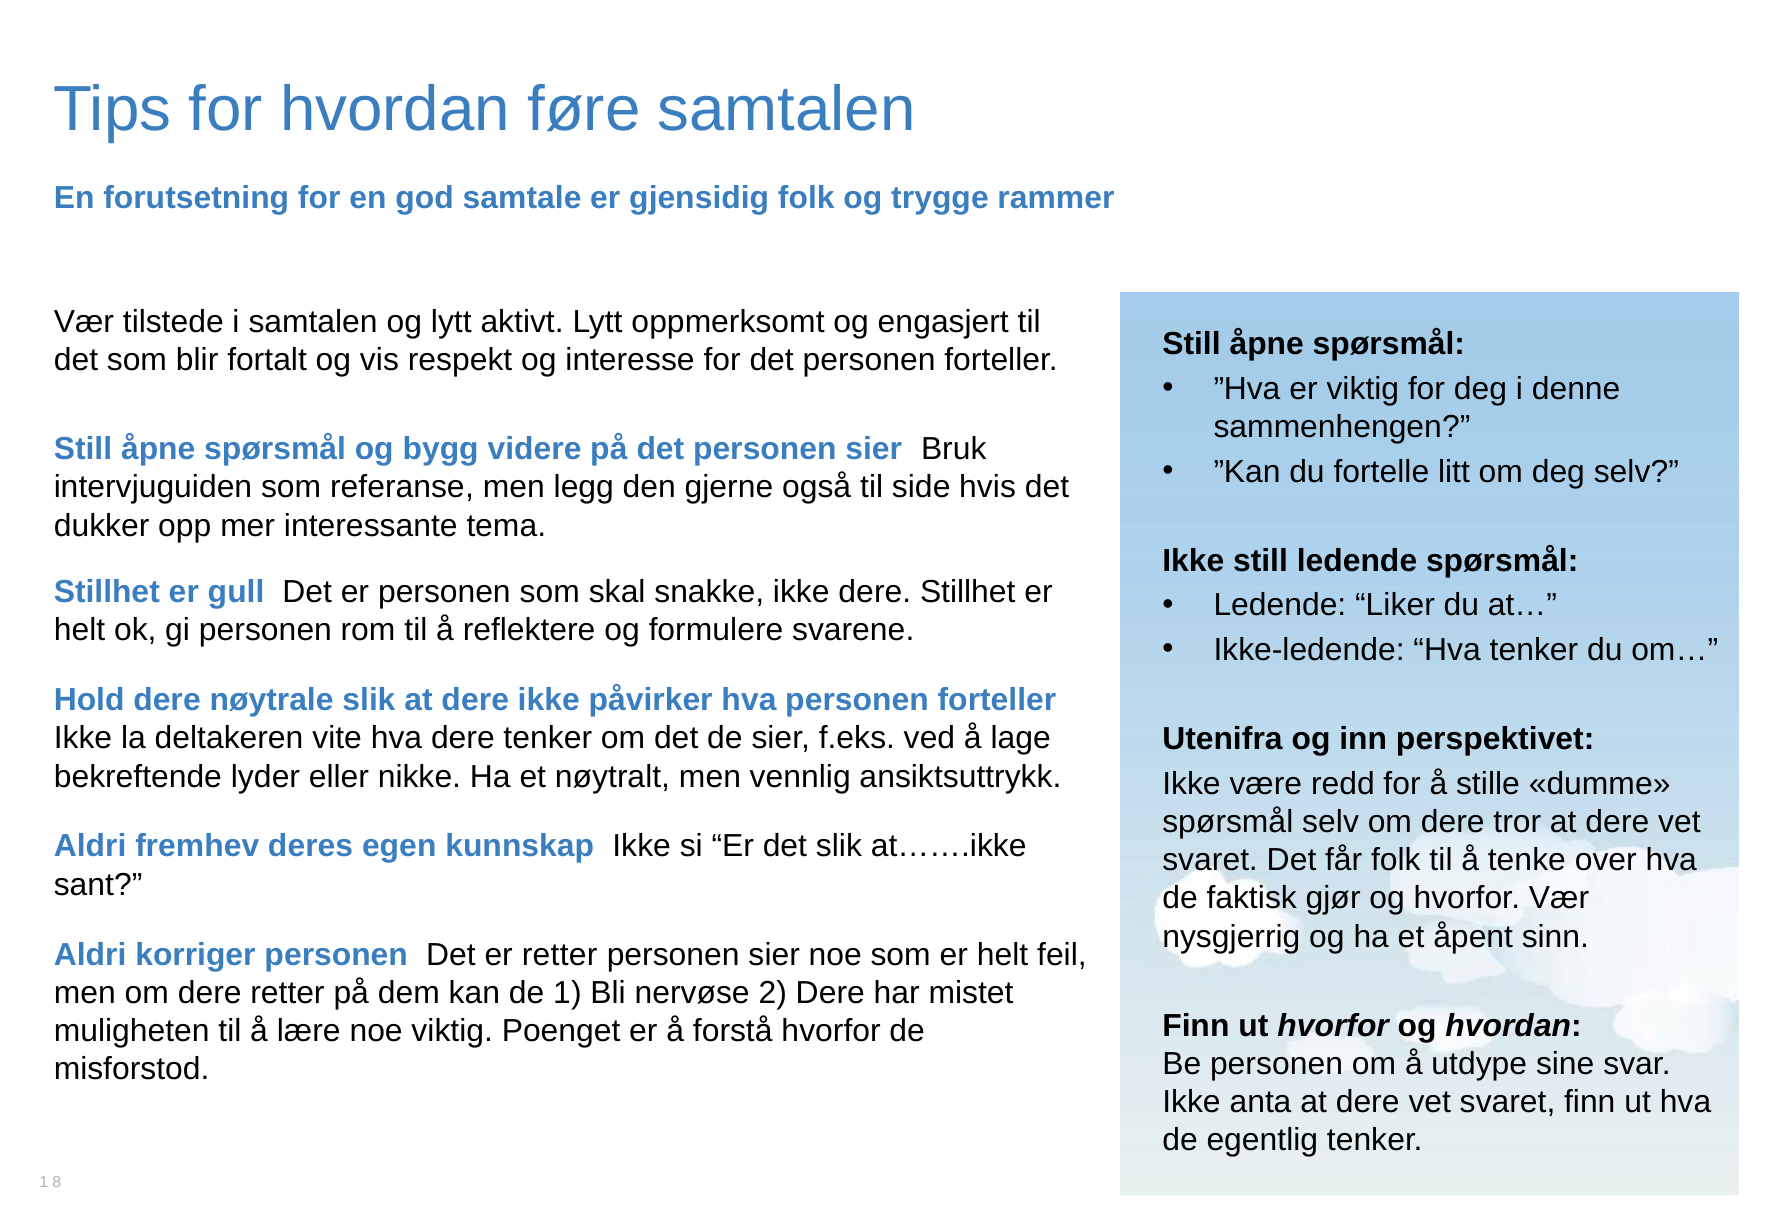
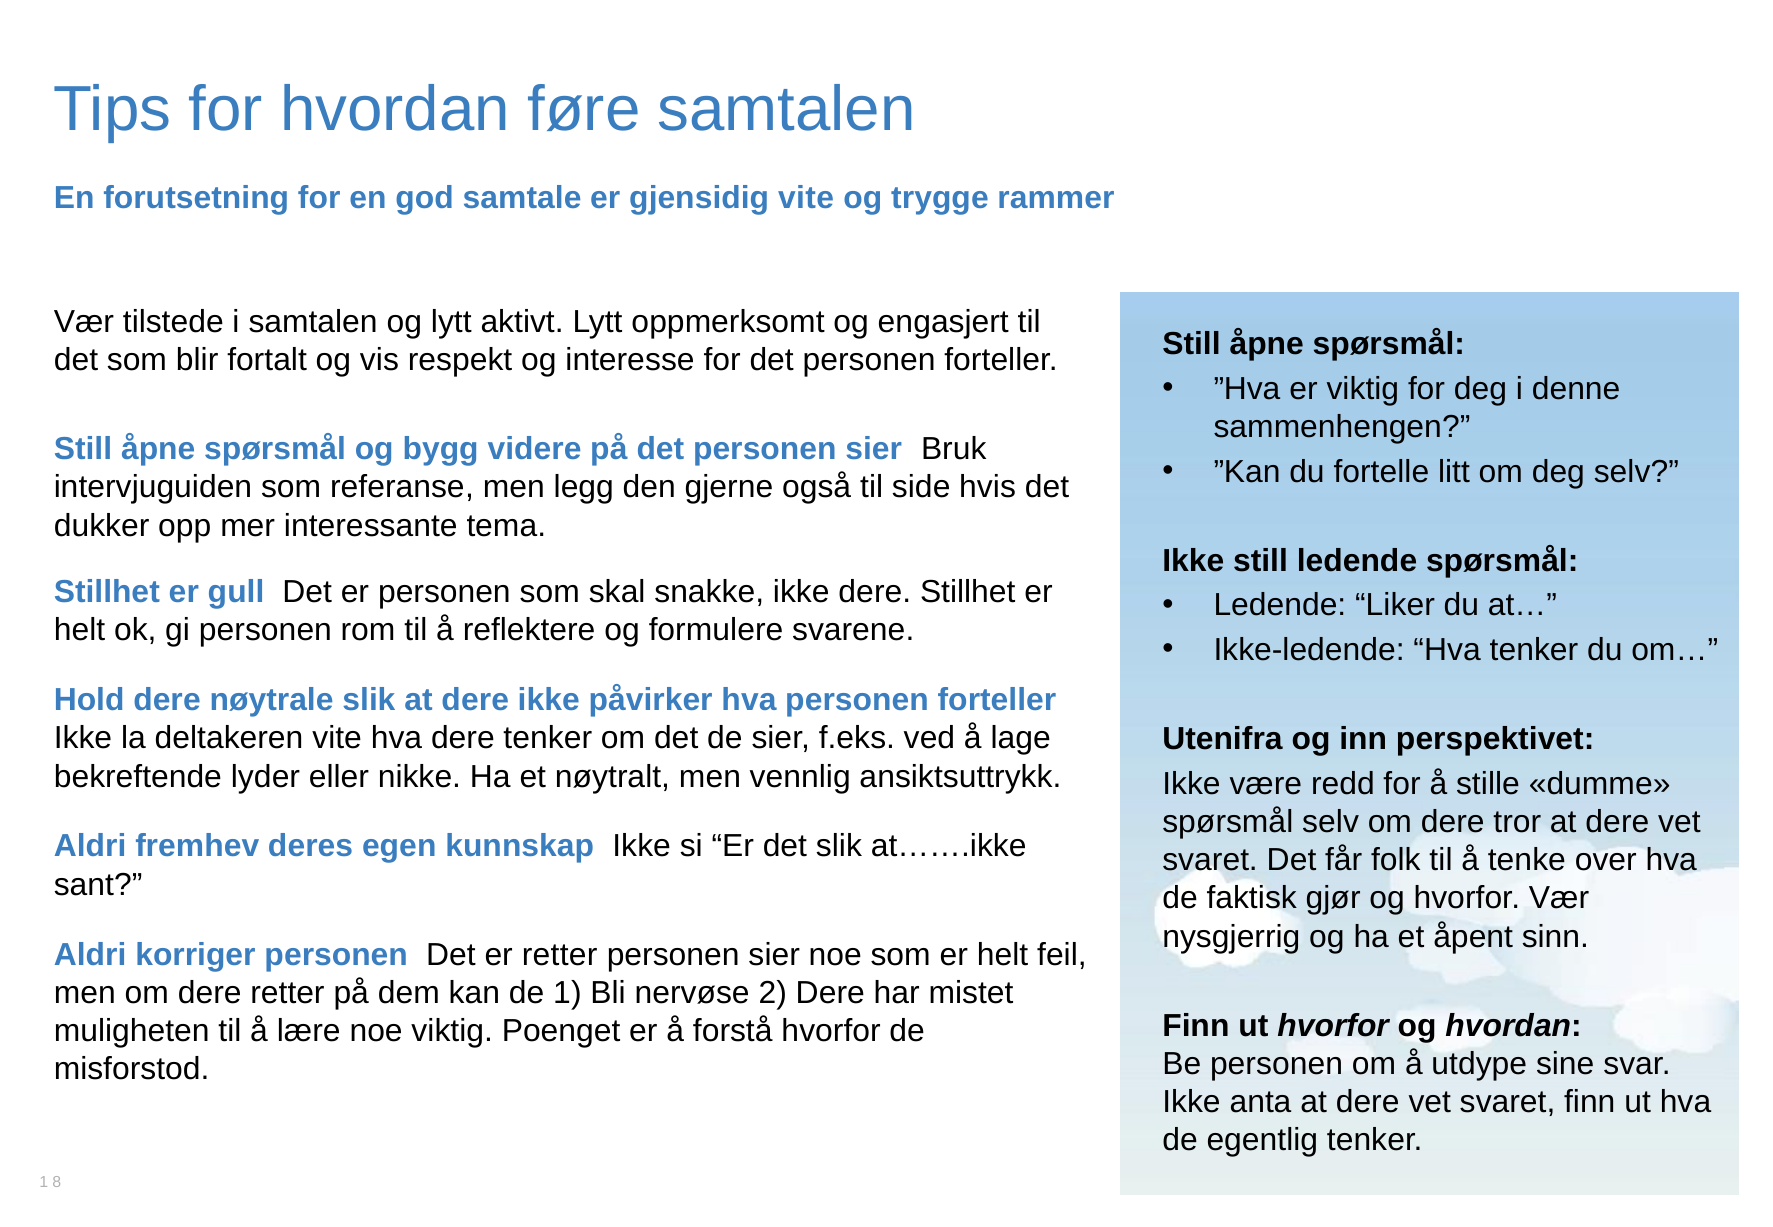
gjensidig folk: folk -> vite (806, 198)
